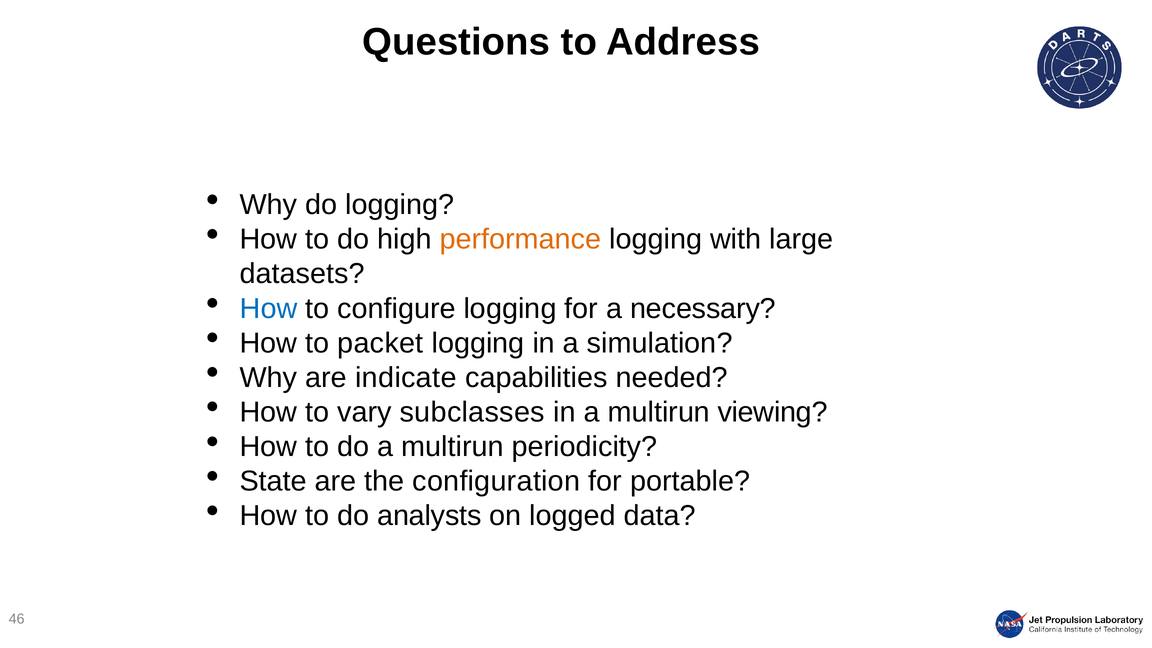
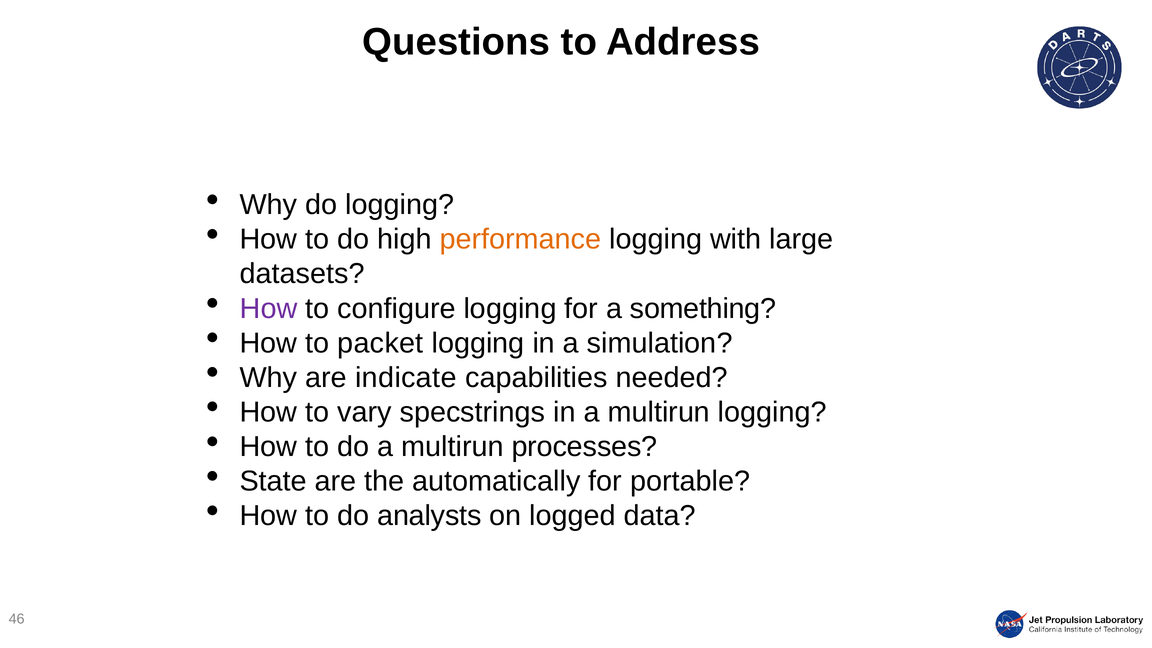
How colour: blue -> purple (269, 309)
necessary: necessary -> something (703, 309)
subclasses: subclasses -> specstrings (472, 412)
multirun viewing: viewing -> logging (772, 412)
periodicity: periodicity -> processes (585, 447)
configuration: configuration -> automatically (496, 481)
